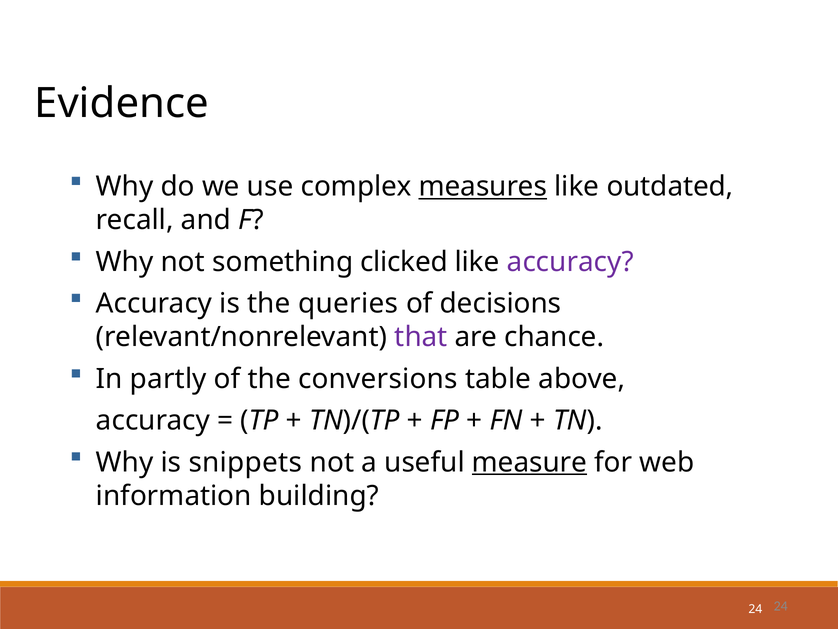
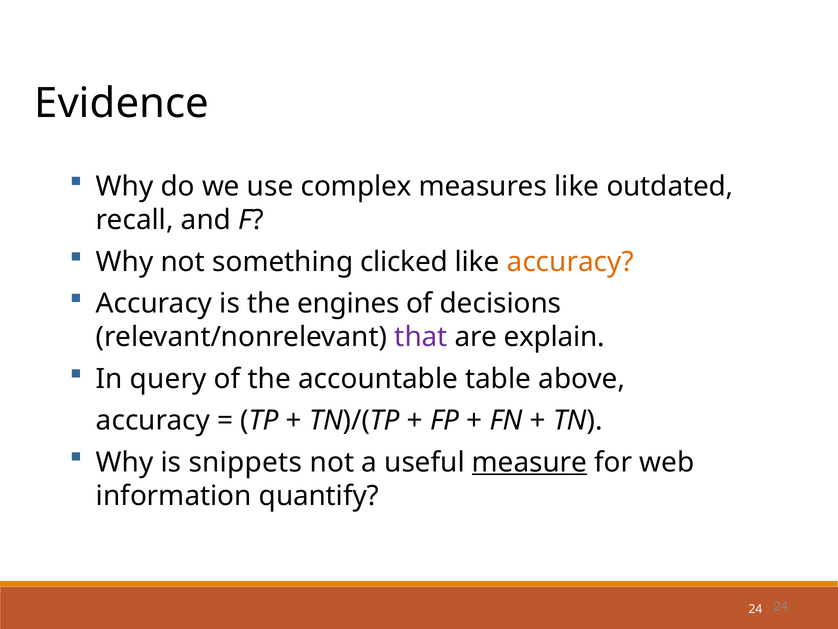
measures underline: present -> none (483, 187)
accuracy colour: purple -> orange (570, 262)
queries: queries -> engines (348, 303)
chance: chance -> explain (554, 337)
partly: partly -> query (168, 379)
conversions: conversions -> accountable (378, 379)
building: building -> quantify (319, 495)
